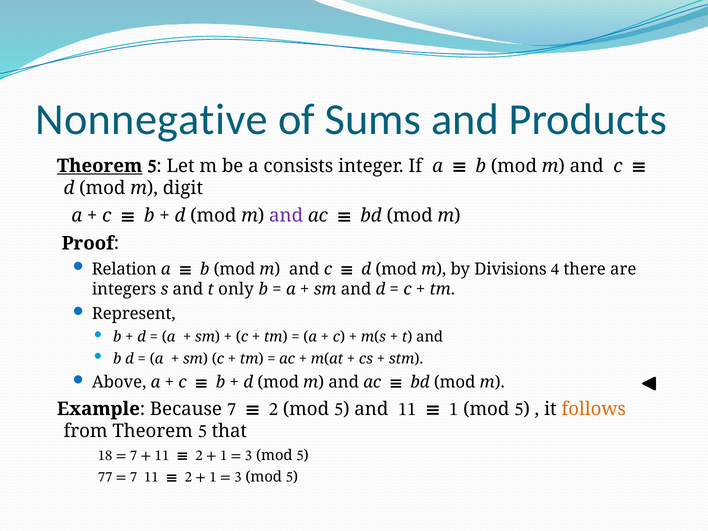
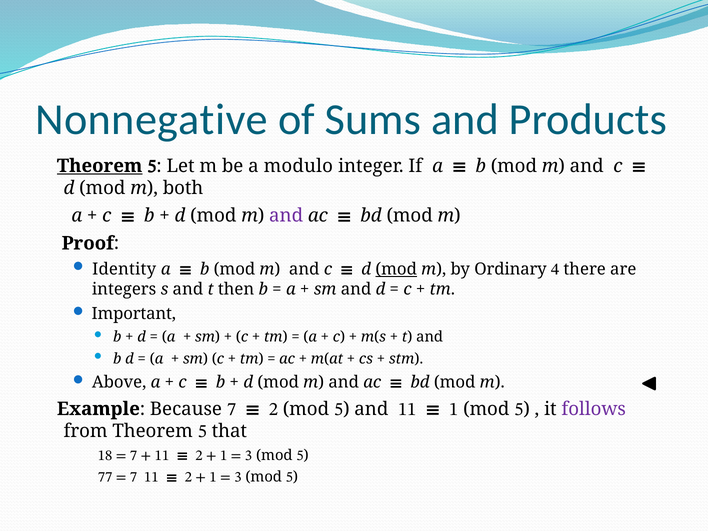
consists: consists -> modulo (298, 166)
digit: digit -> both (183, 188)
Relation: Relation -> Identity (124, 269)
mod underline: none -> present (396, 269)
Divisions: Divisions -> Ordinary (511, 269)
only: only -> then (236, 289)
Represent: Represent -> Important (134, 314)
follows colour: orange -> purple (594, 409)
